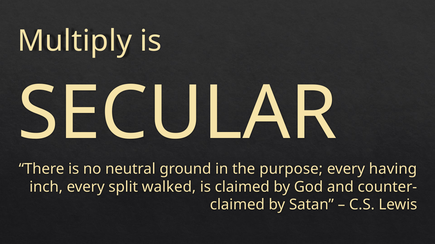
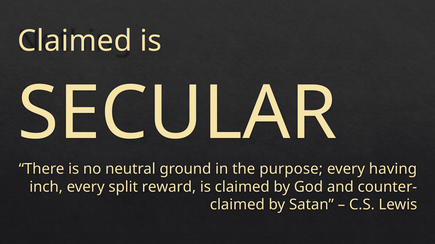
Multiply: Multiply -> Claimed (75, 41)
walked: walked -> reward (169, 187)
